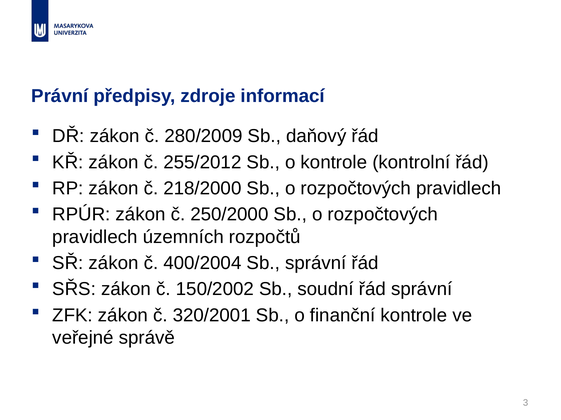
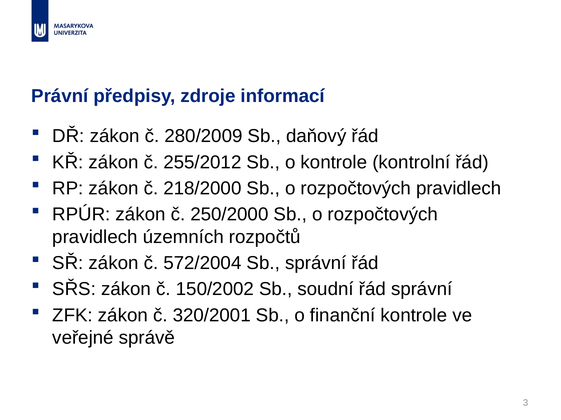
400/2004: 400/2004 -> 572/2004 (202, 263)
